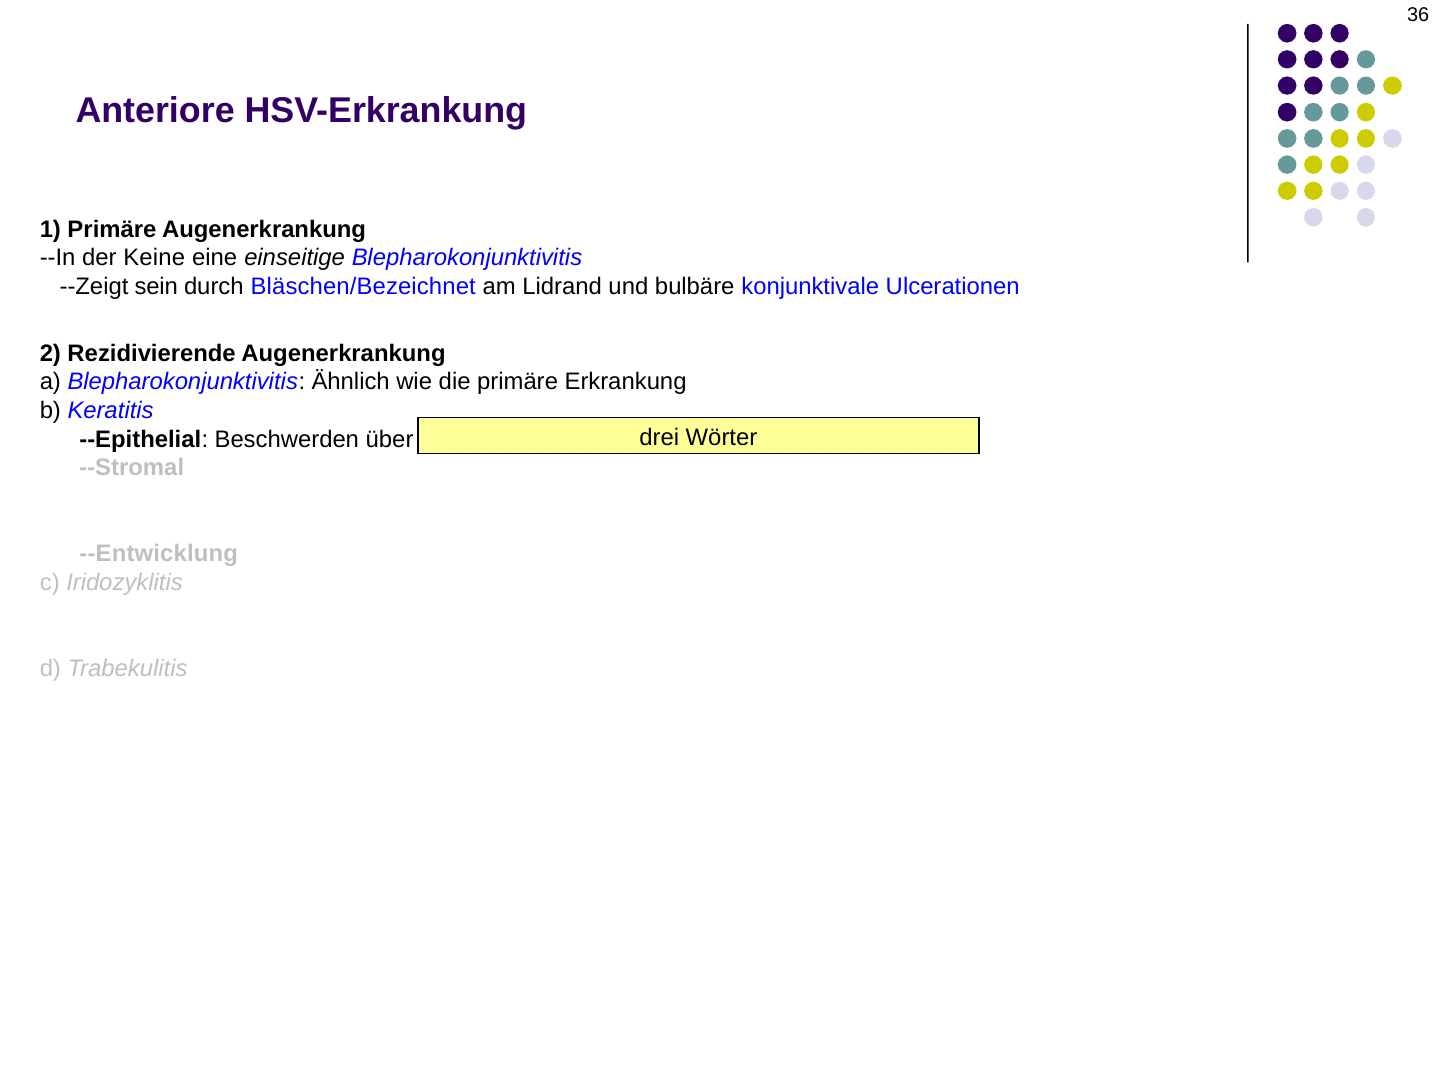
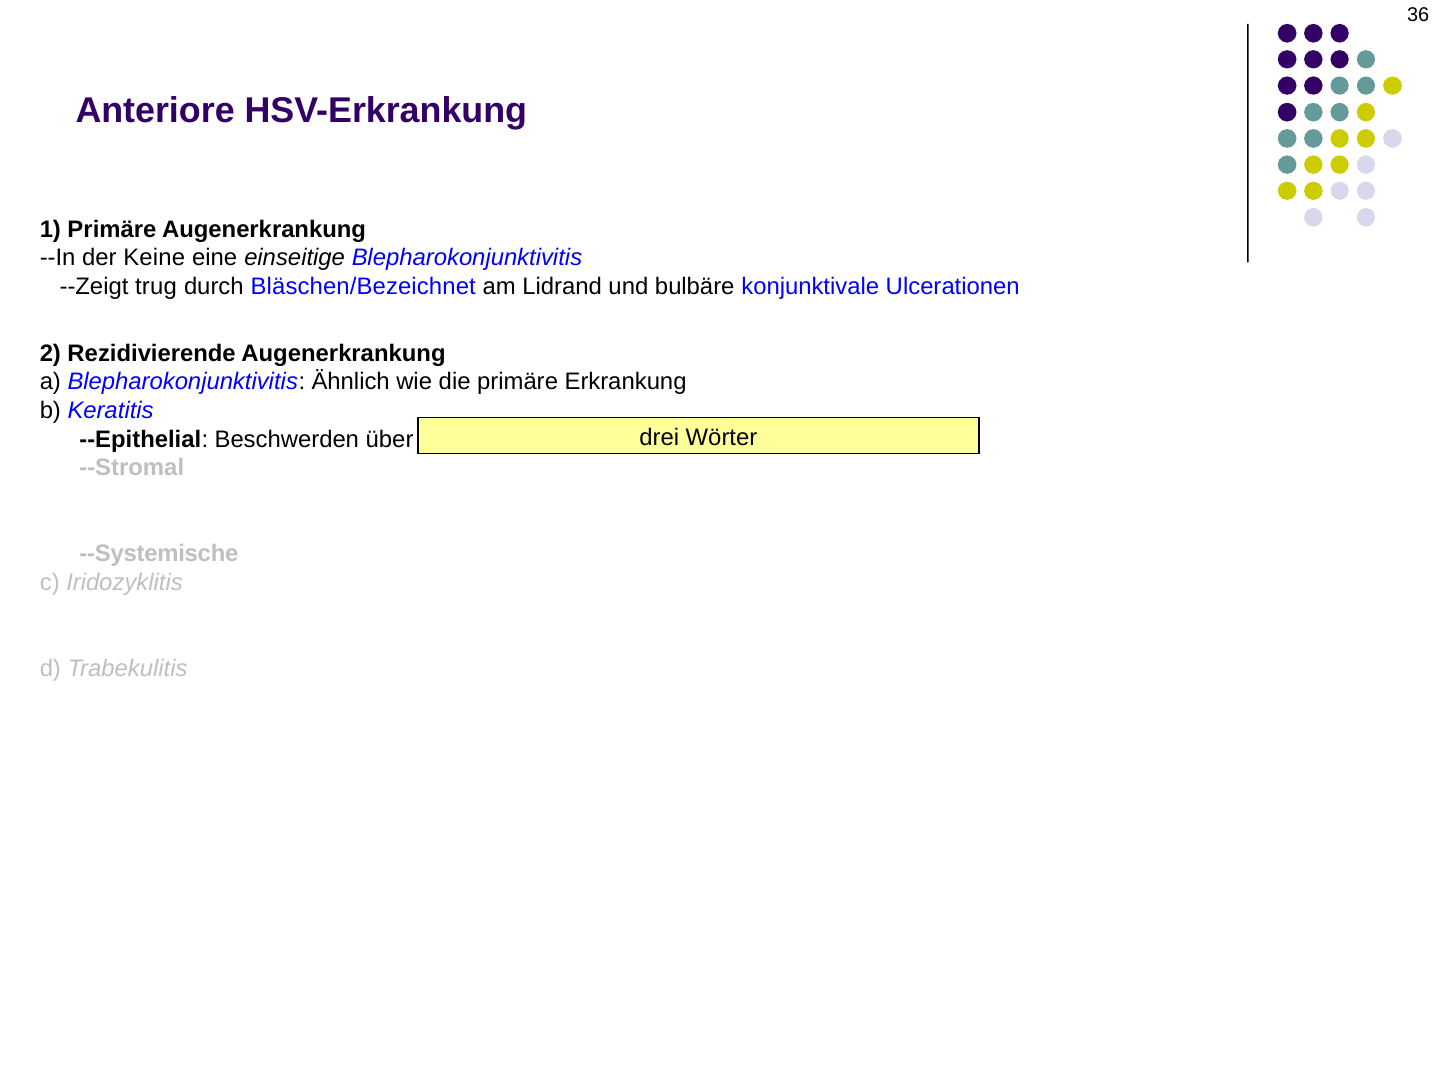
--Zeigt sein: sein -> trug (156, 287)
--Entwicklung: --Entwicklung -> --Systemische (159, 554)
